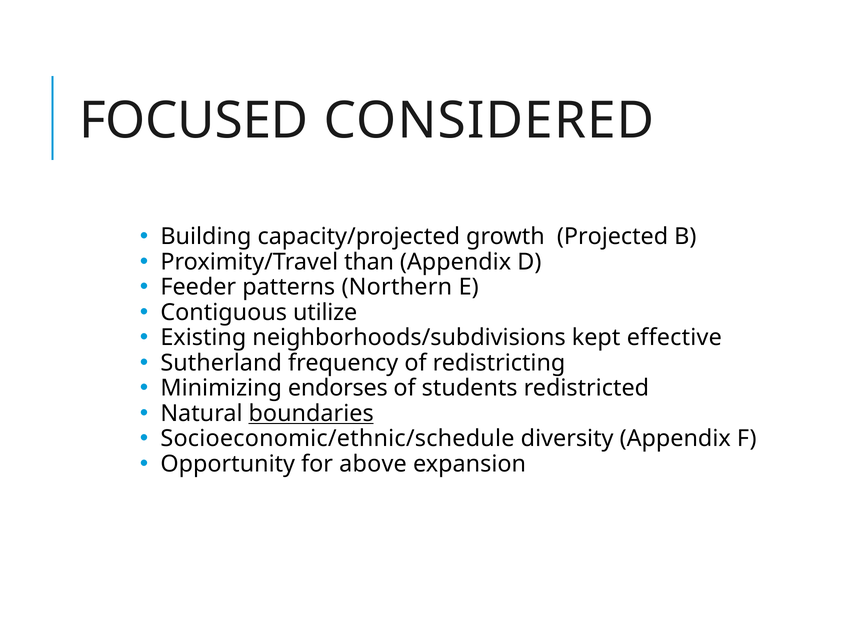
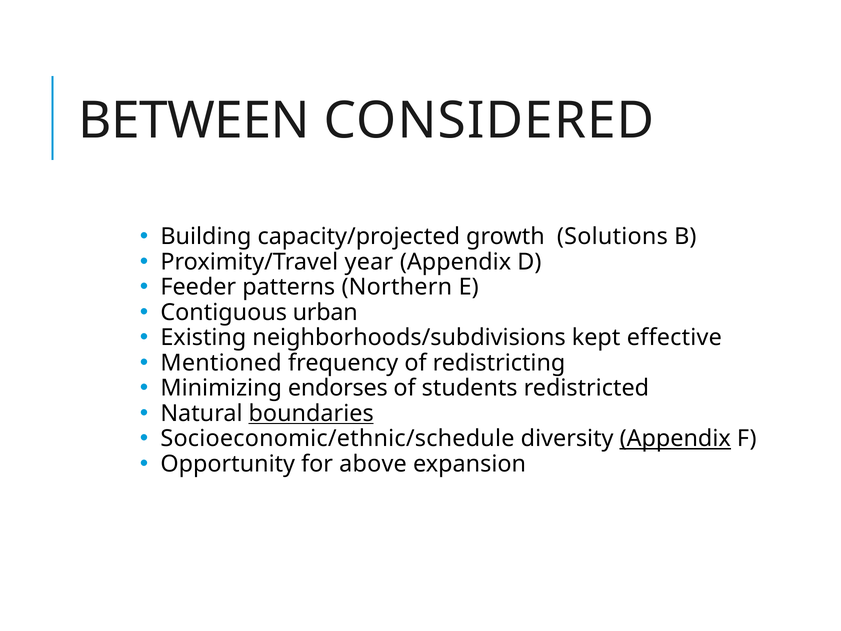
FOCUSED: FOCUSED -> BETWEEN (194, 121)
Projected: Projected -> Solutions (612, 236)
than: than -> year (369, 262)
utilize: utilize -> urban (325, 312)
Sutherland: Sutherland -> Mentioned (221, 363)
Appendix underline: none -> present (675, 439)
